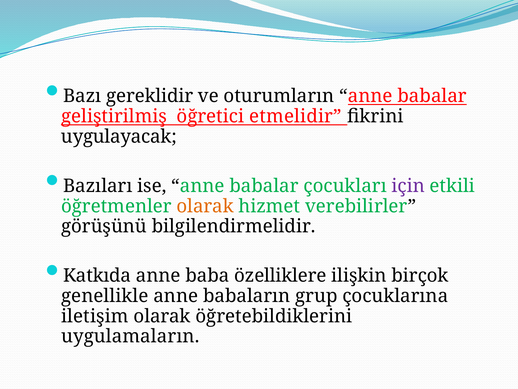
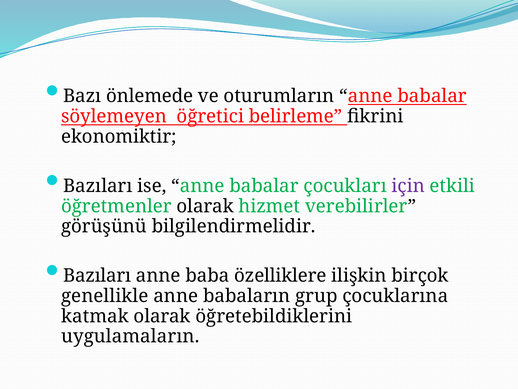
gereklidir: gereklidir -> önlemede (150, 96)
geliştirilmiş: geliştirilmiş -> söylemeyen (114, 116)
etmelidir: etmelidir -> belirleme (296, 116)
uygulayacak: uygulayacak -> ekonomiktir (119, 136)
olarak colour: orange -> black (205, 206)
Katkıda: Katkıda -> Bazıları (97, 275)
iletişim: iletişim -> katmak (95, 316)
